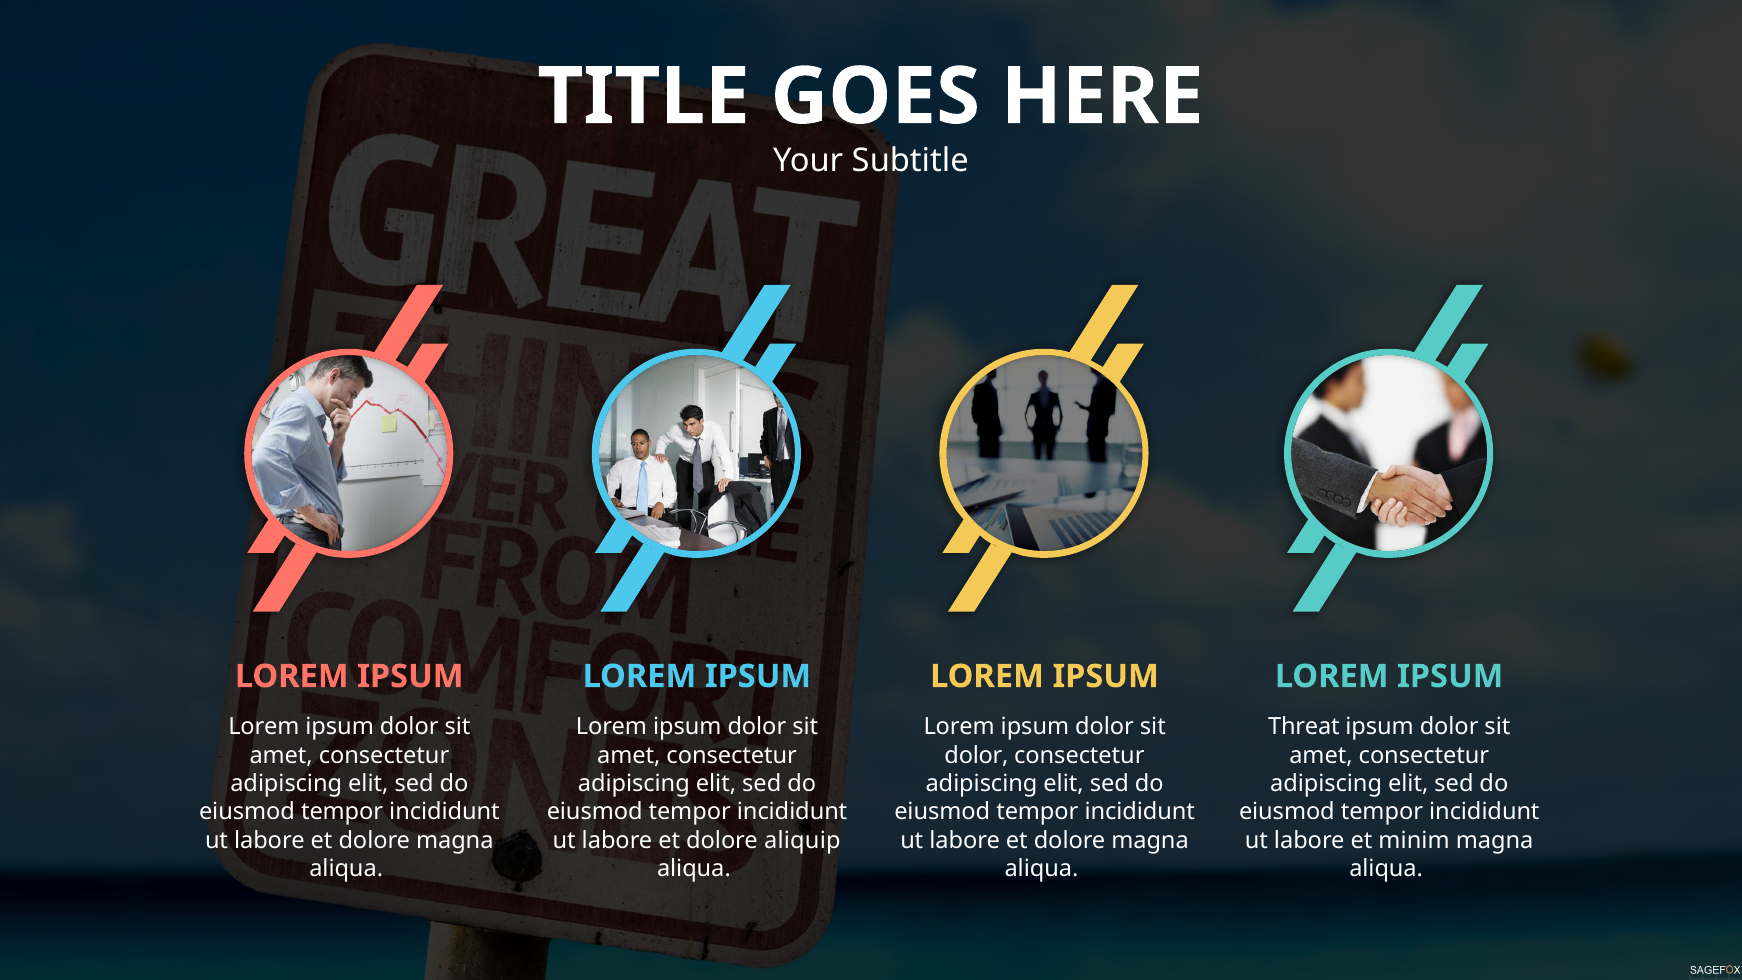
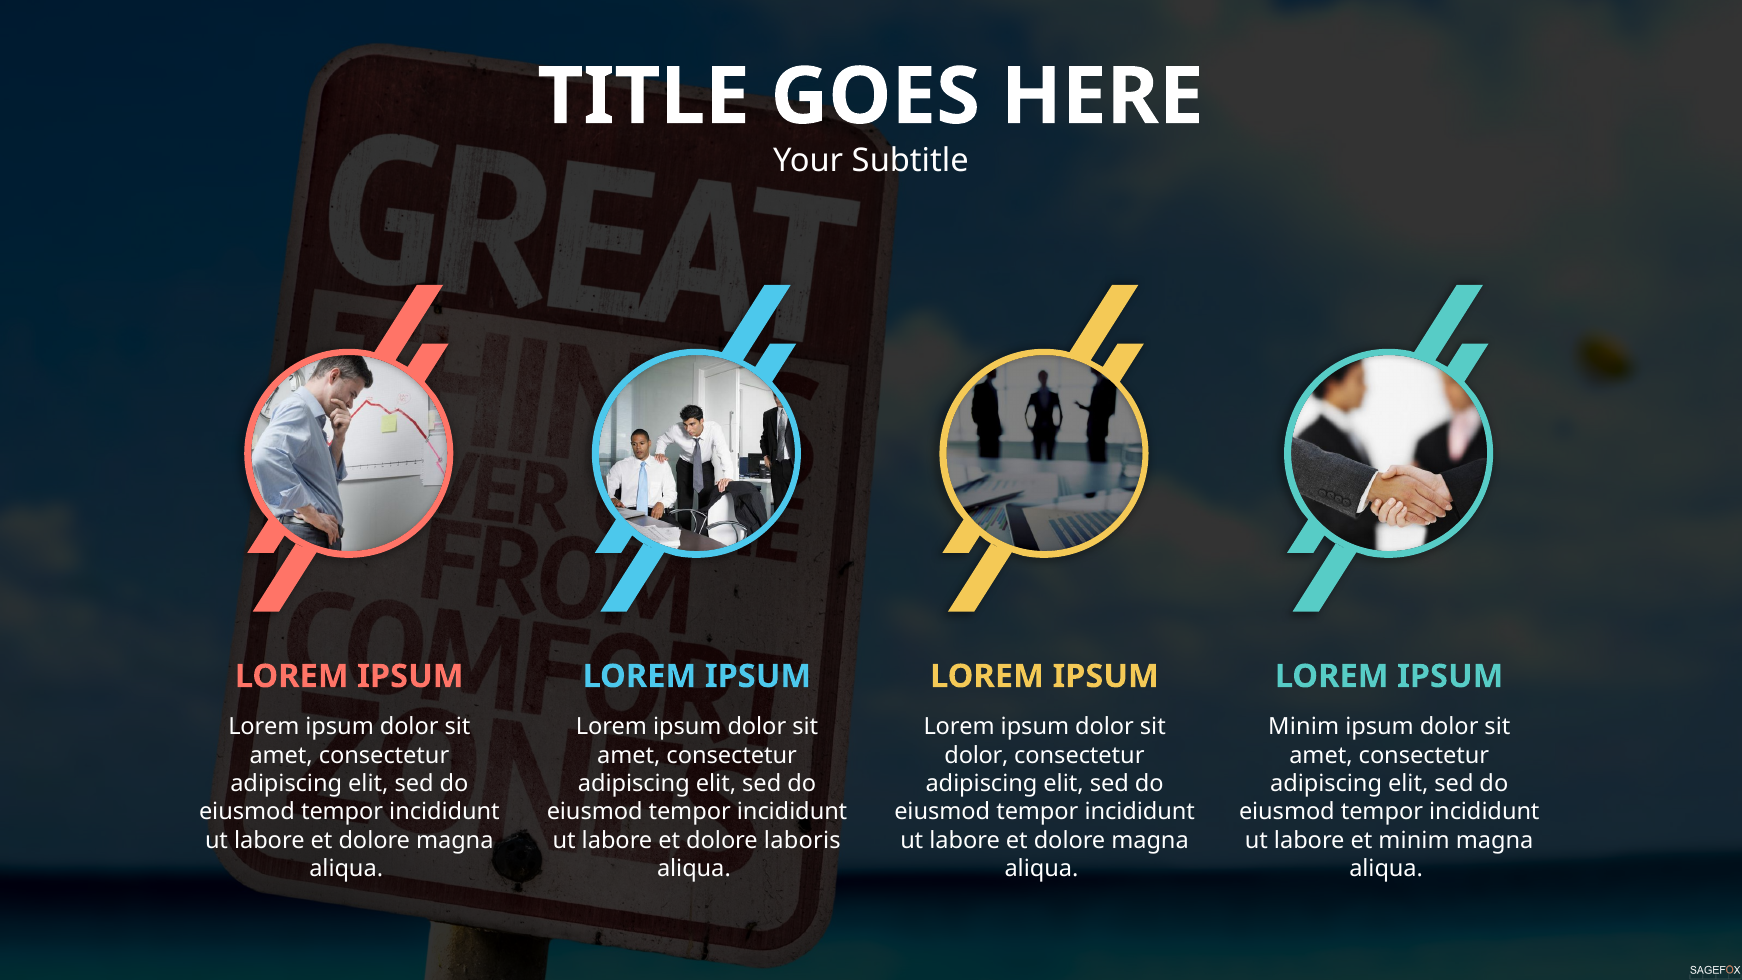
Threat: Threat -> Minim (1304, 727)
aliquip: aliquip -> laboris (802, 840)
